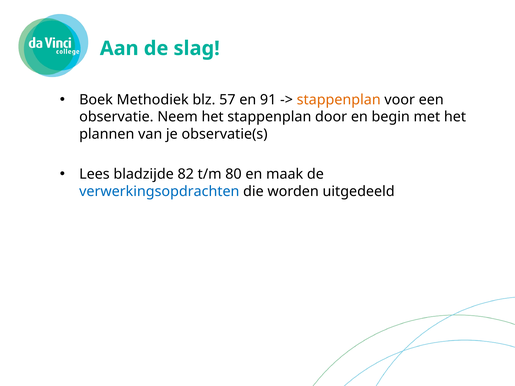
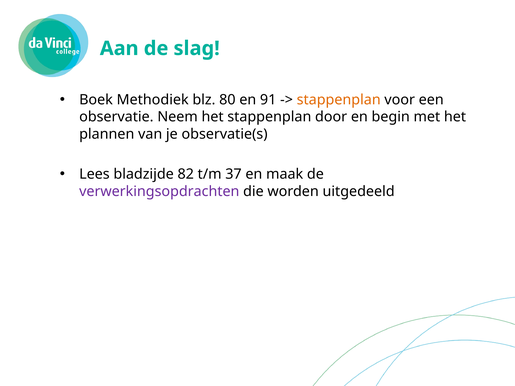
57: 57 -> 80 (227, 100)
80: 80 -> 37 (233, 174)
verwerkingsopdrachten colour: blue -> purple (159, 191)
